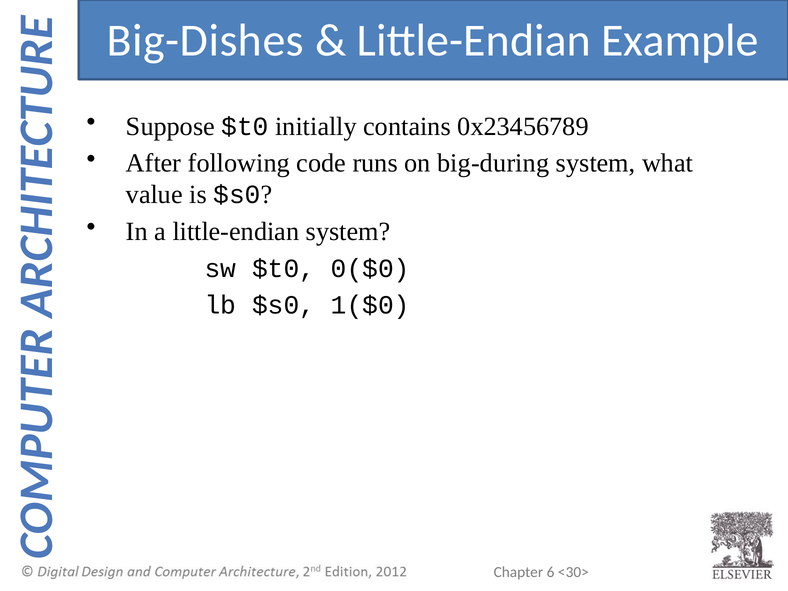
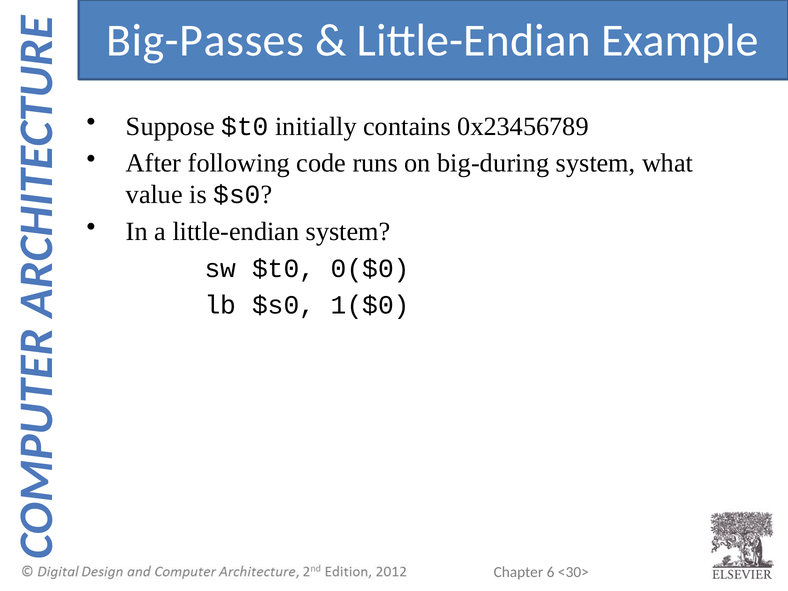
Big-Dishes: Big-Dishes -> Big-Passes (205, 41)
